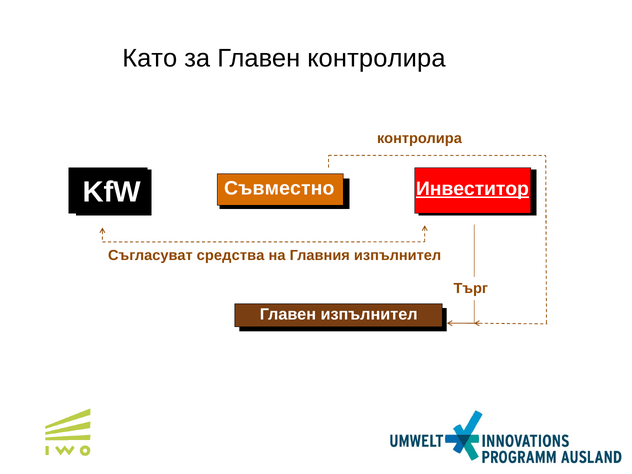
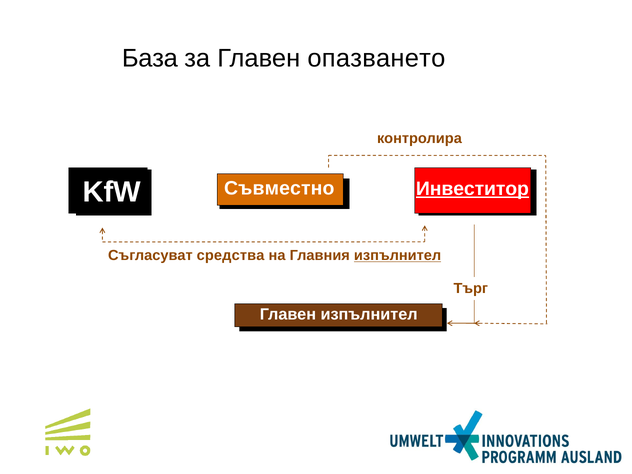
Като: Като -> База (150, 58)
Главен контролира: контролира -> опазването (376, 58)
изпълнител underline: none -> present (398, 255)
